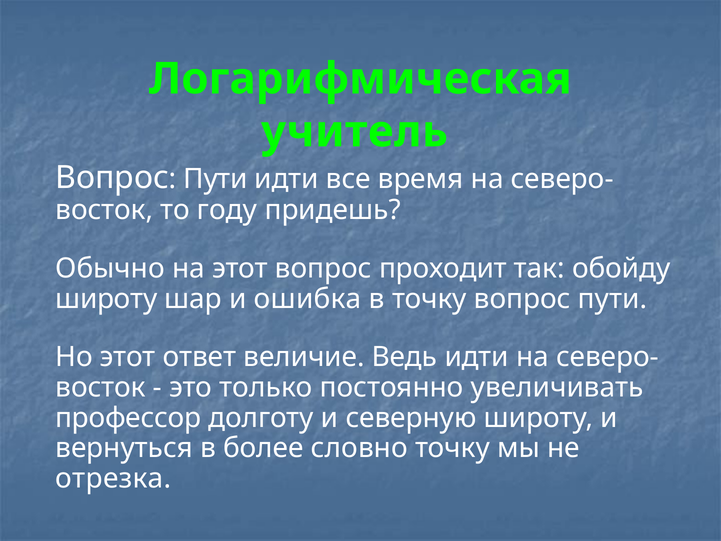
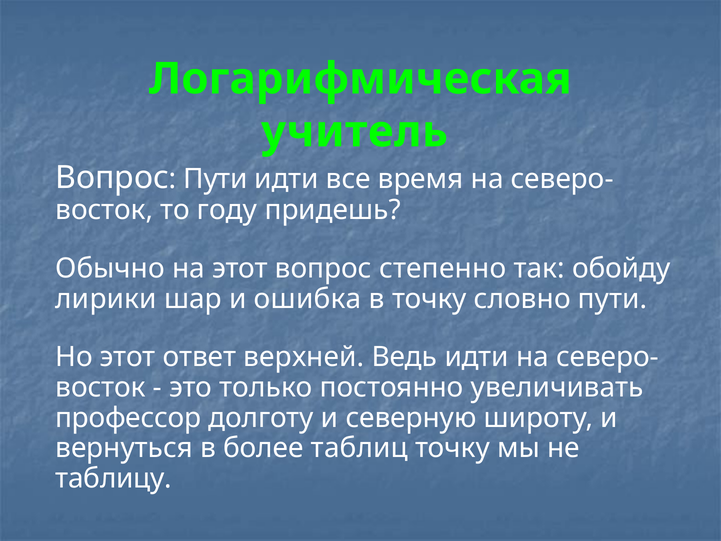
проходит: проходит -> степенно (443, 268)
широту: широту -> лирики (106, 299)
точку вопрос: вопрос -> словно (522, 299)
величие: величие -> верхней (304, 357)
словно: словно -> таблиц (359, 448)
отрезка: отрезка -> таблицу (114, 478)
